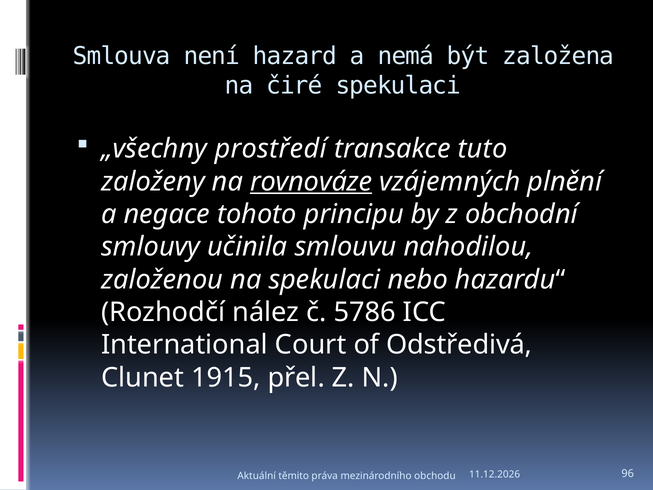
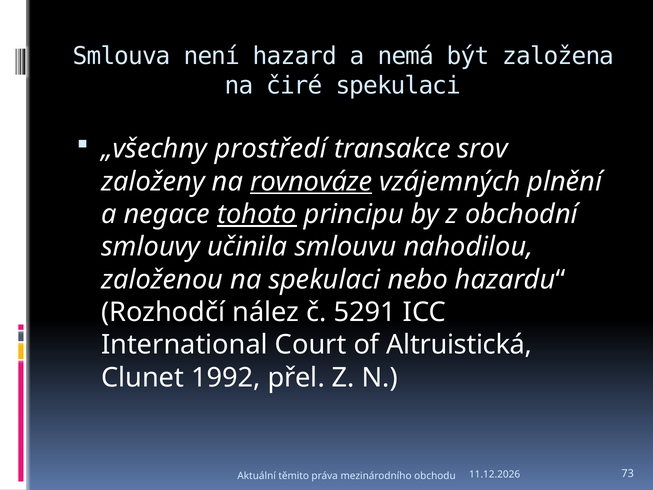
tuto: tuto -> srov (483, 149)
tohoto underline: none -> present (257, 214)
5786: 5786 -> 5291 (365, 312)
Odstředivá: Odstředivá -> Altruistická (459, 345)
1915: 1915 -> 1992 (226, 377)
96: 96 -> 73 (628, 473)
